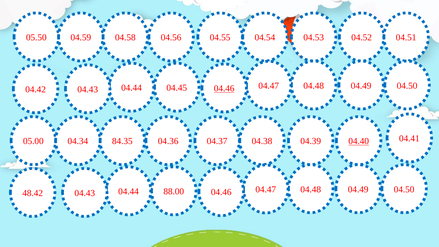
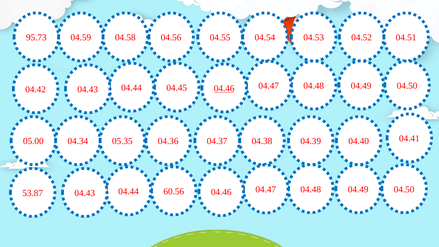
05.50: 05.50 -> 95.73 (36, 38)
84.35: 84.35 -> 05.35 (122, 141)
04.40 underline: present -> none (359, 141)
88.00: 88.00 -> 60.56 (174, 191)
48.42: 48.42 -> 53.87 (33, 193)
